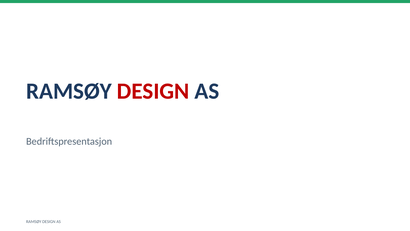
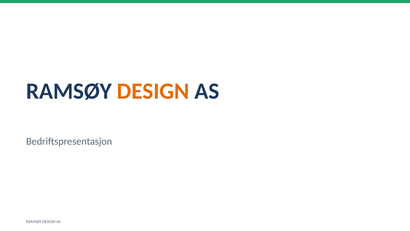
DESIGN colour: red -> orange (153, 91)
